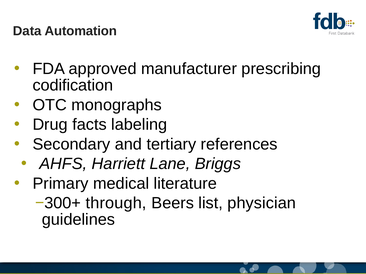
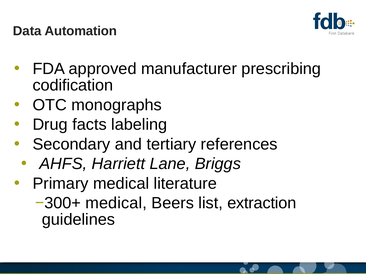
300+ through: through -> medical (116, 203)
physician: physician -> extraction (262, 203)
